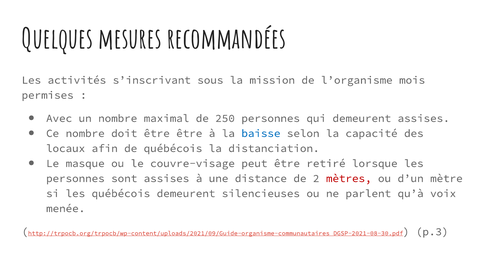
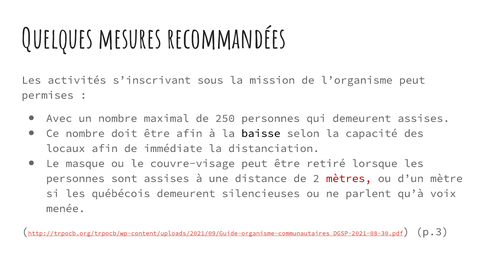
l’organisme mois: mois -> peut (412, 80)
être être: être -> afin (189, 133)
baisse colour: blue -> black (261, 133)
de québécois: québécois -> immédiate (173, 148)
